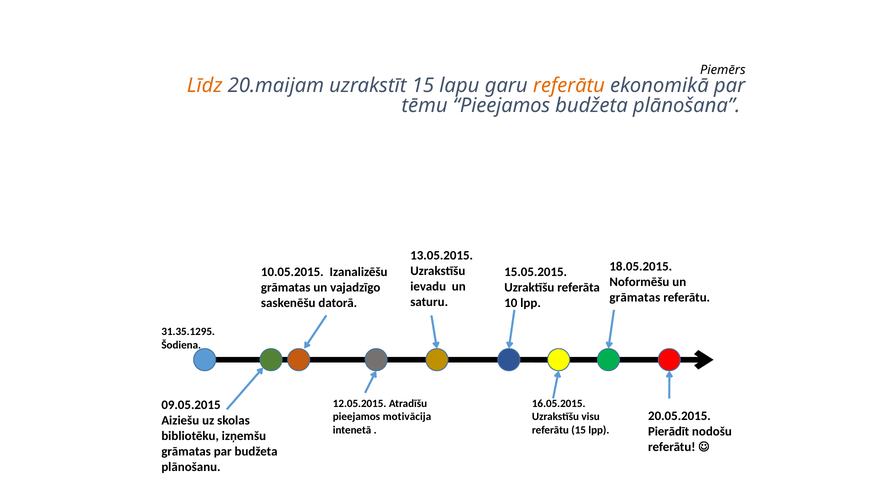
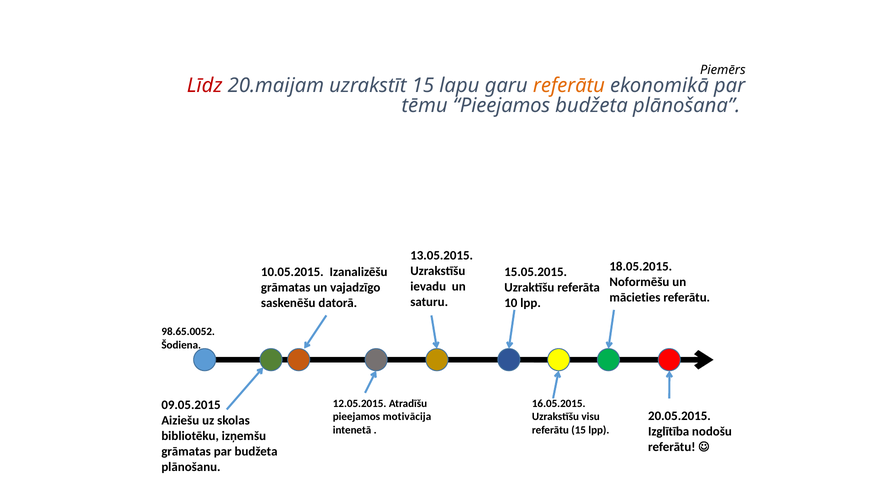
Līdz colour: orange -> red (205, 86)
grāmatas: grāmatas -> mācieties (635, 297)
31.35.1295: 31.35.1295 -> 98.65.0052 (188, 331)
Pierādīt: Pierādīt -> Izglītība (669, 431)
